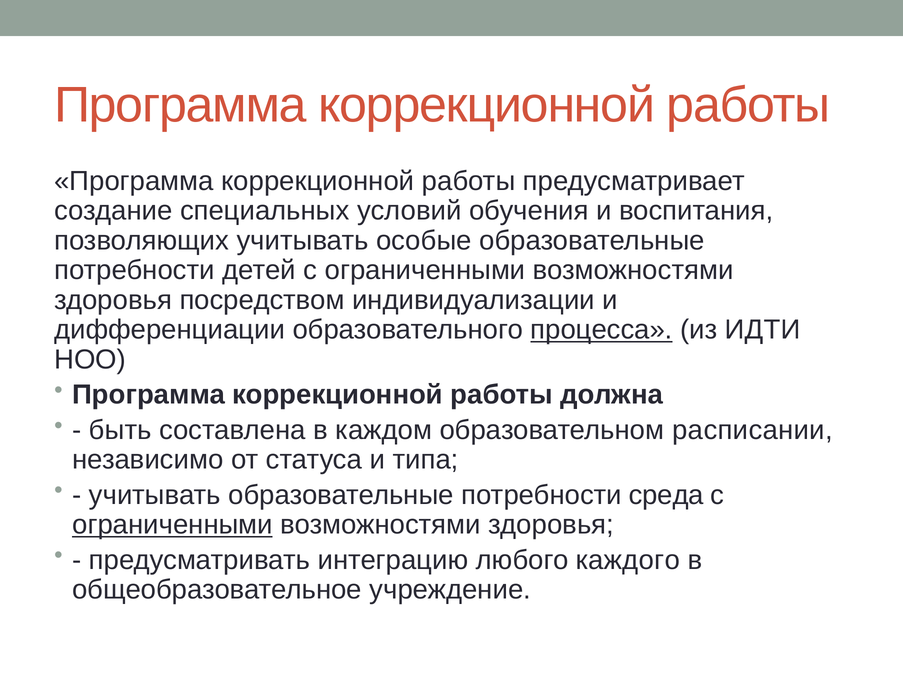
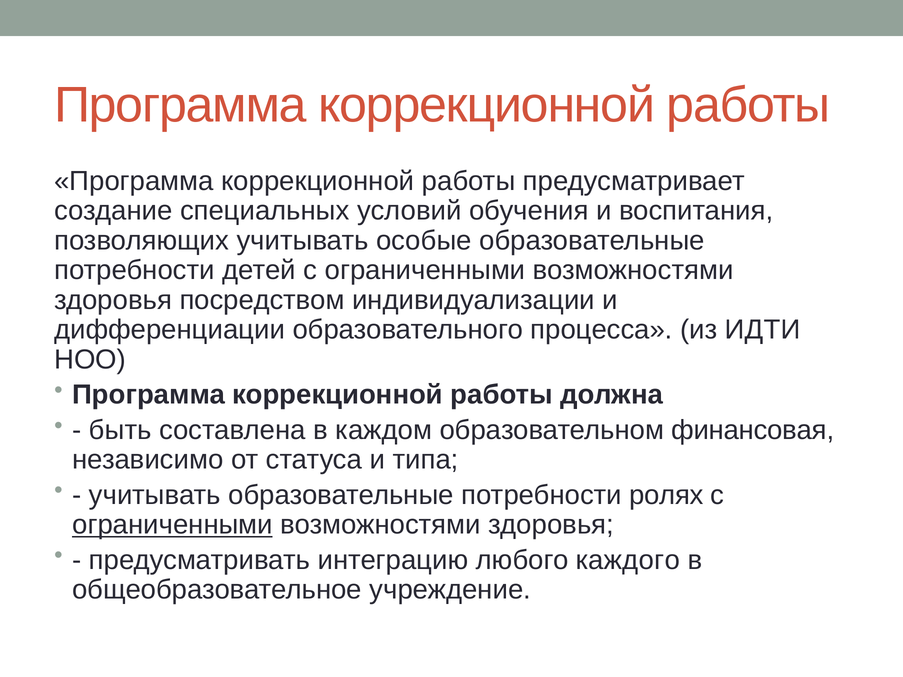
процесса underline: present -> none (602, 330)
расписании: расписании -> финансовая (753, 430)
среда: среда -> ролях (666, 495)
